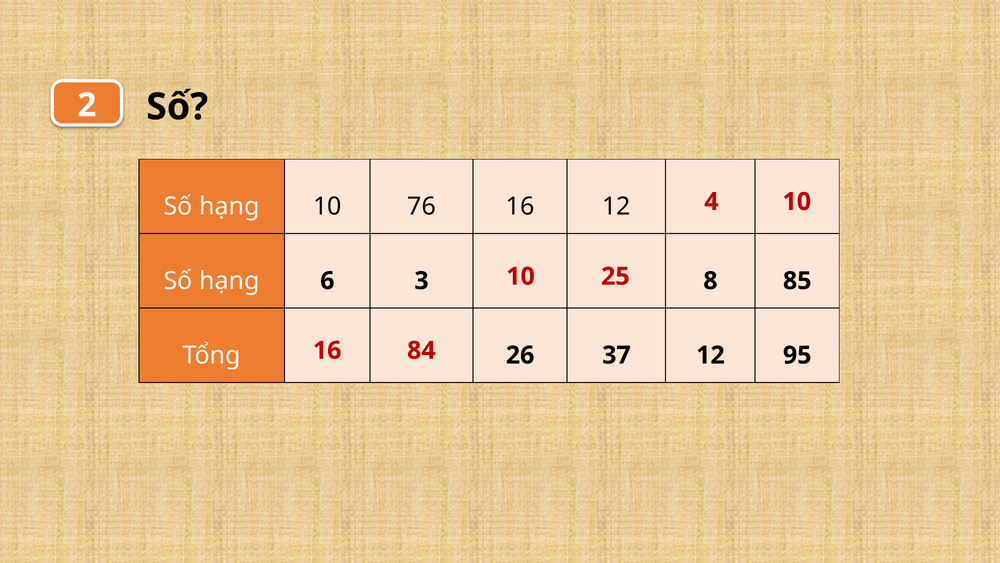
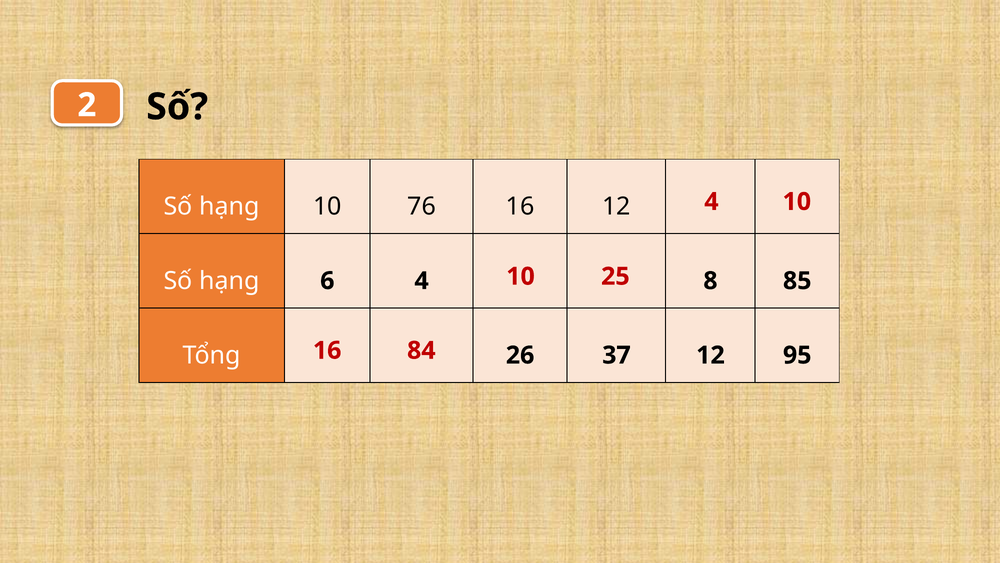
6 3: 3 -> 4 (422, 281)
